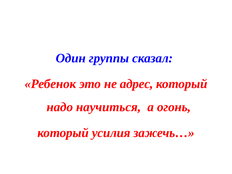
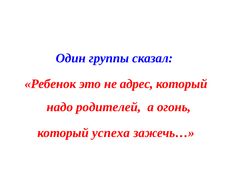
научиться: научиться -> родителей (109, 107)
усилия: усилия -> успеха (111, 133)
